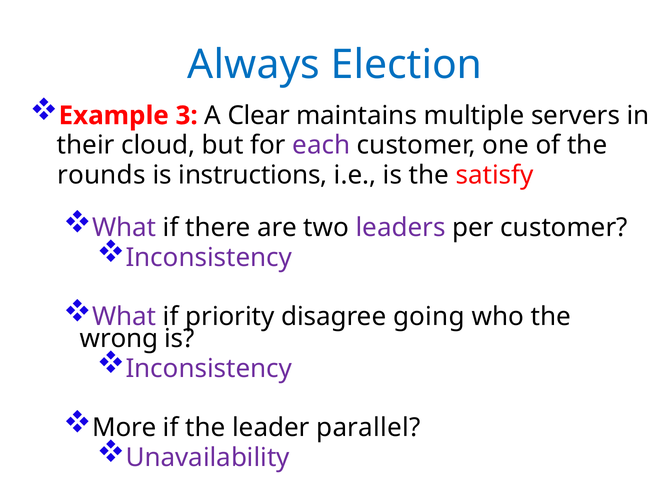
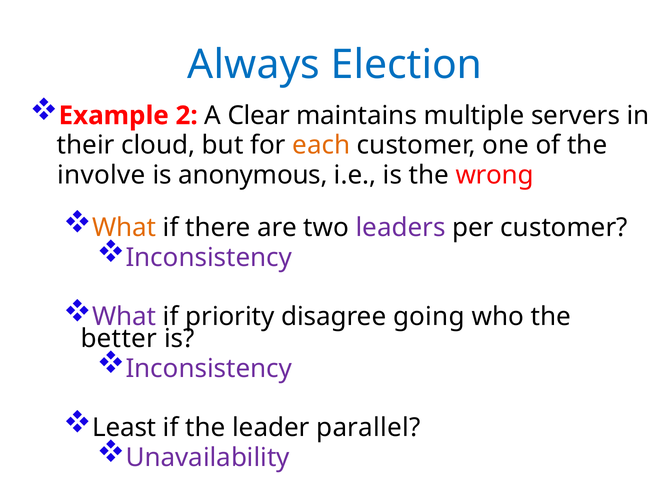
3: 3 -> 2 (187, 116)
each colour: purple -> orange (321, 145)
rounds: rounds -> involve (101, 175)
instructions: instructions -> anonymous (253, 175)
satisfy: satisfy -> wrong (495, 175)
What colour: purple -> orange (124, 228)
wrong: wrong -> better (119, 339)
More: More -> Least (124, 428)
